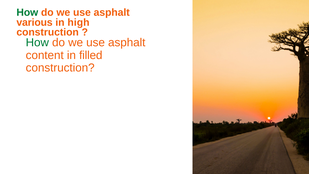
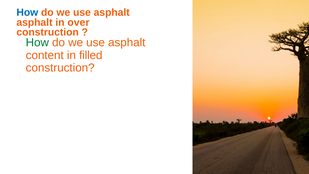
How colour: green -> blue (27, 12)
various: various -> asphalt (34, 22)
high: high -> over (78, 22)
